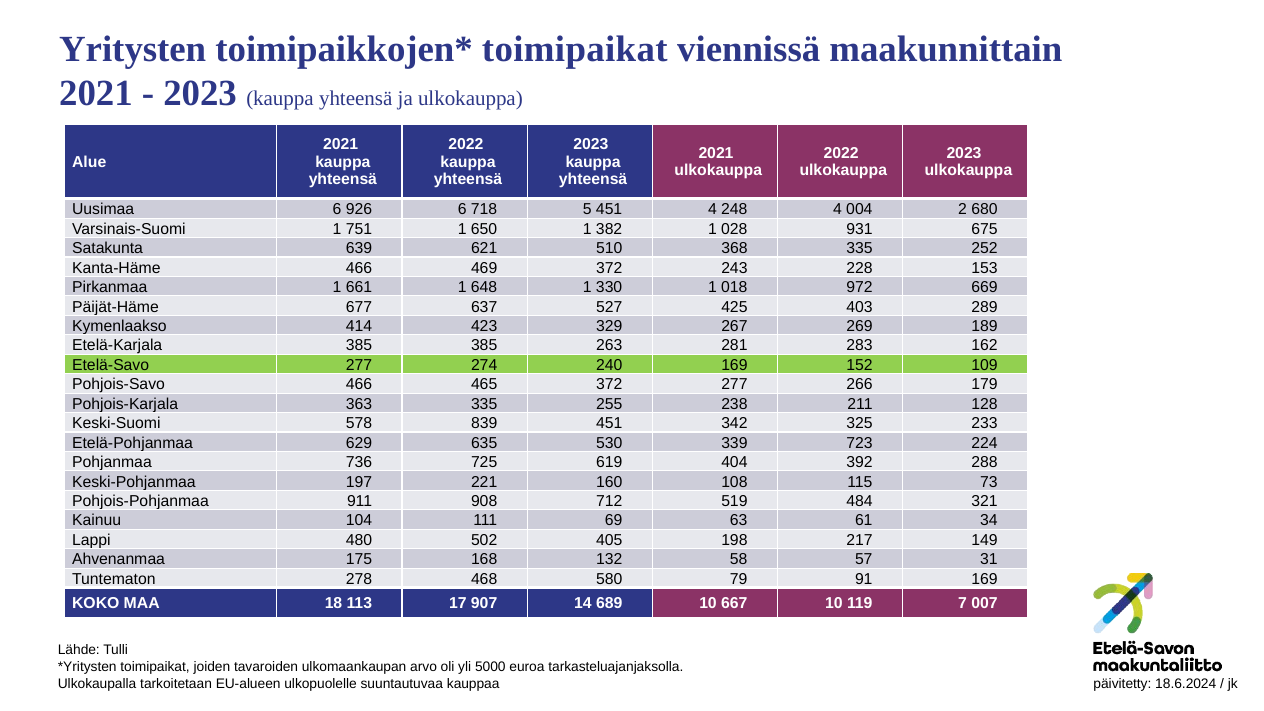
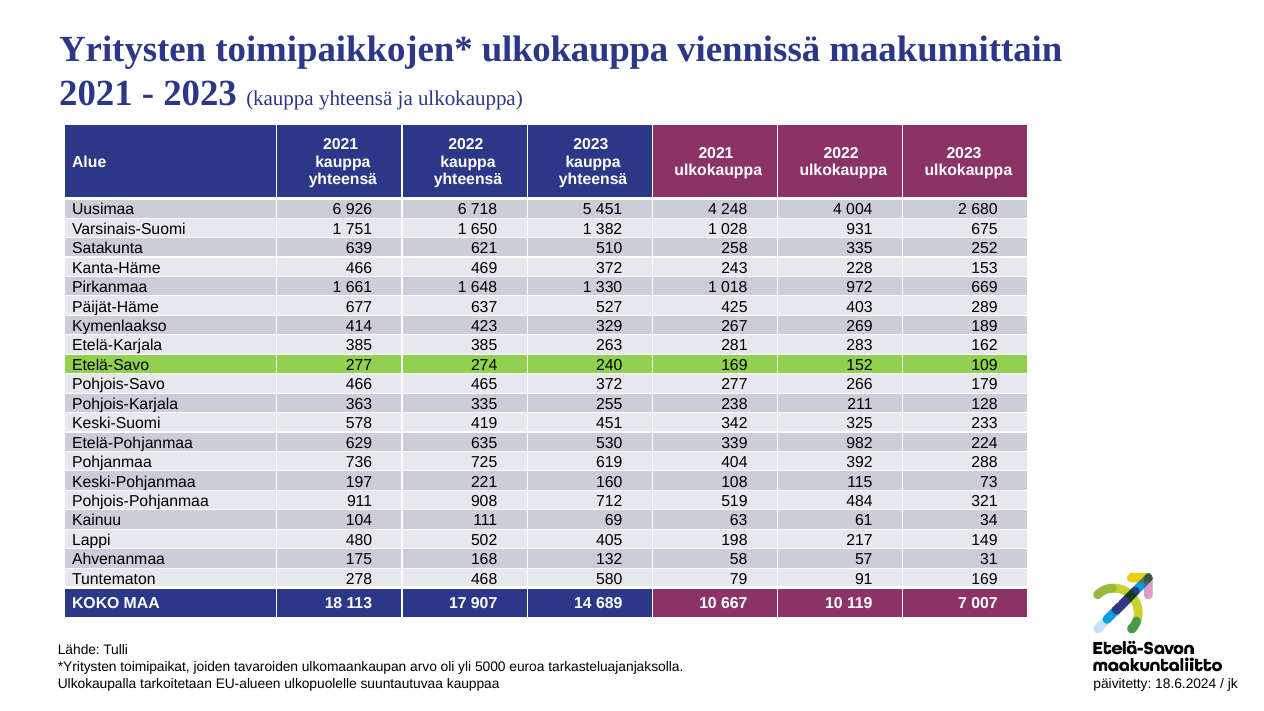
toimipaikat: toimipaikat -> ulkokauppa (575, 49)
368: 368 -> 258 (734, 249)
839: 839 -> 419 (484, 424)
723: 723 -> 982 (860, 443)
